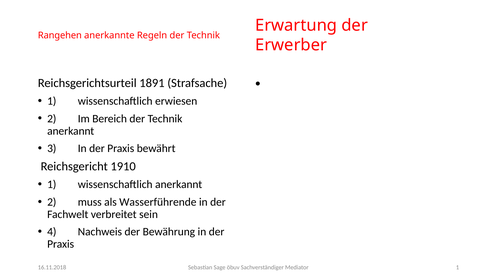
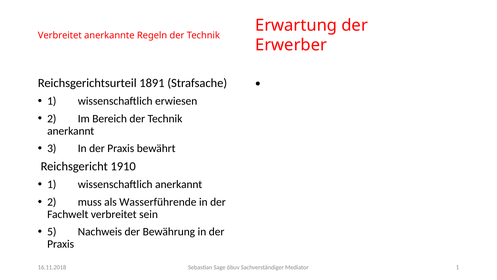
Rangehen: Rangehen -> Verbreitet (60, 35)
4: 4 -> 5 (52, 232)
